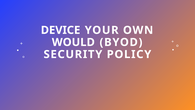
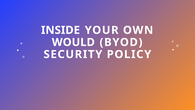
DEVICE: DEVICE -> INSIDE (60, 30)
